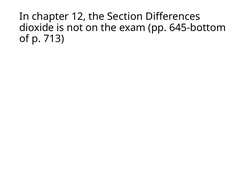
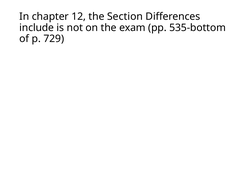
dioxide: dioxide -> include (37, 28)
645-bottom: 645-bottom -> 535-bottom (198, 28)
713: 713 -> 729 (54, 39)
